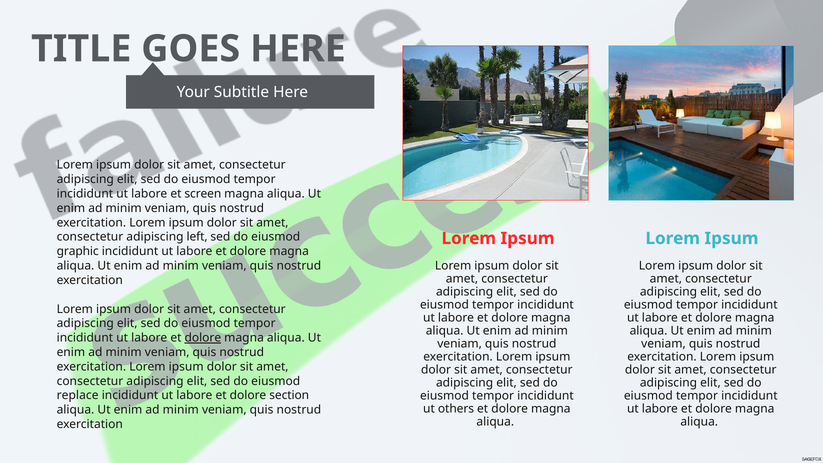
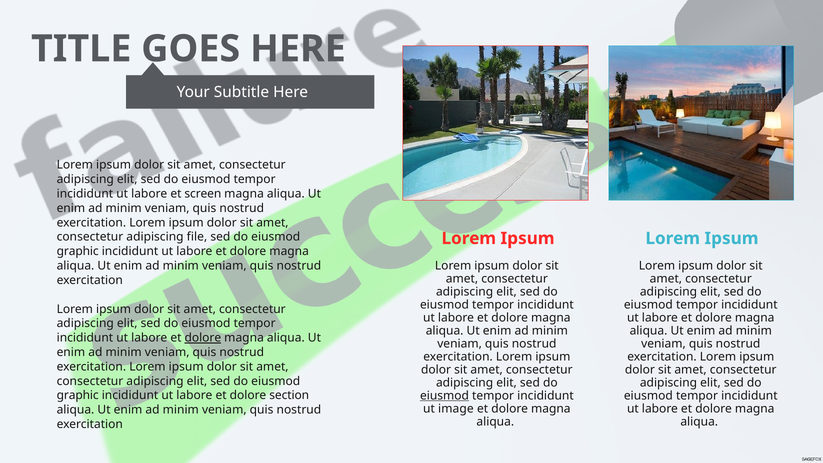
left: left -> file (197, 237)
replace: replace -> graphic (78, 395)
eiusmod underline: none -> present (444, 396)
others: others -> image (456, 409)
